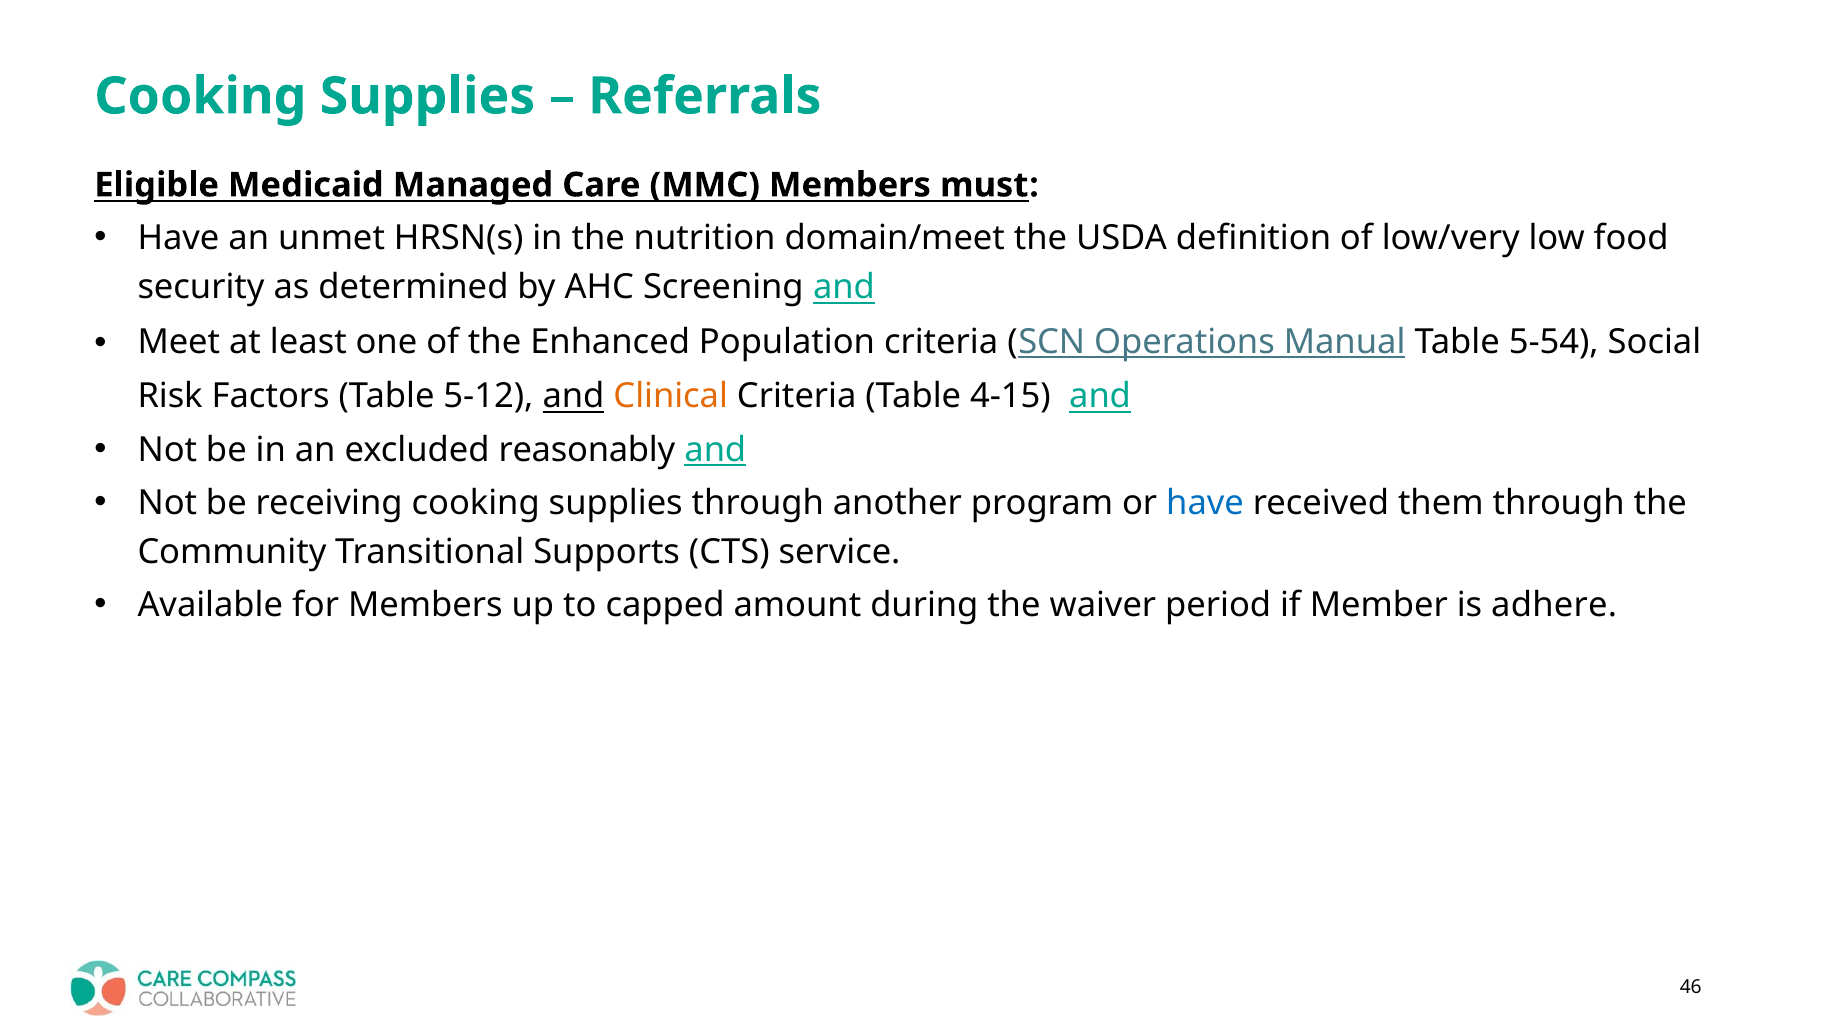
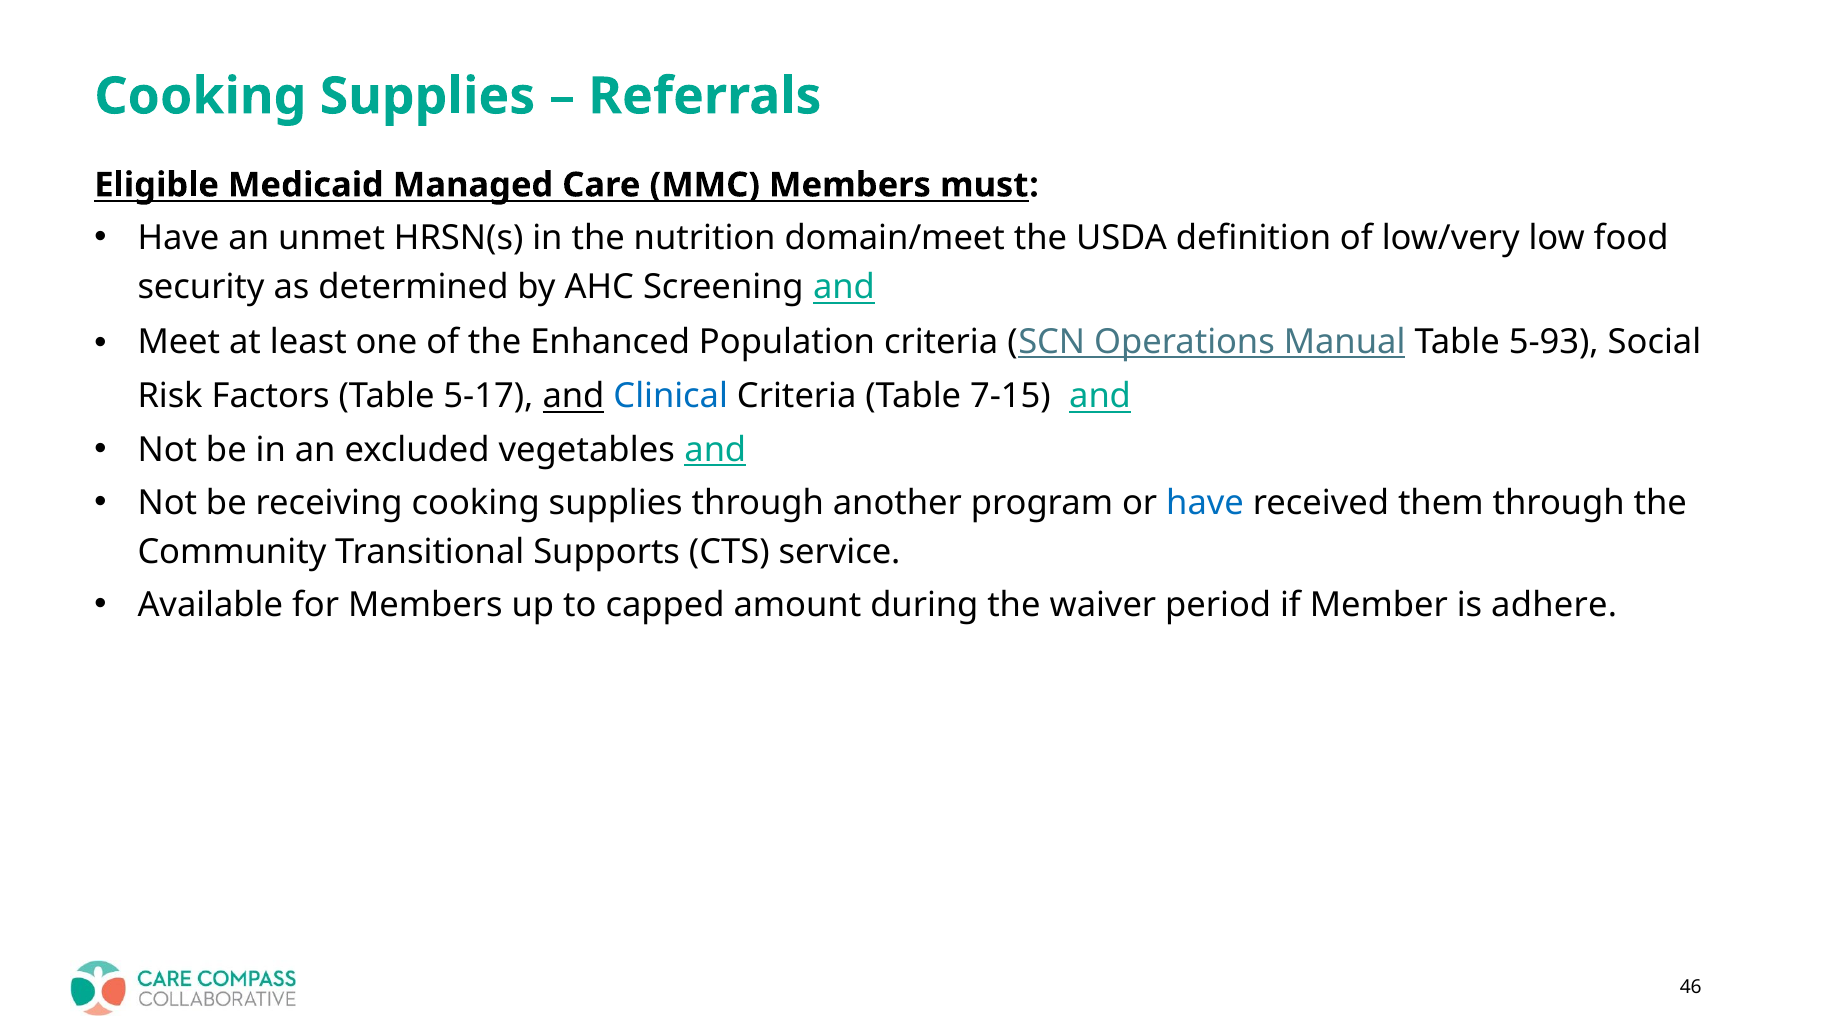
5-54: 5-54 -> 5-93 (1554, 342)
5-12: 5-12 -> 5-17 (488, 397)
Clinical colour: orange -> blue (671, 397)
4-15: 4-15 -> 7-15 (1010, 397)
reasonably: reasonably -> vegetables (587, 450)
